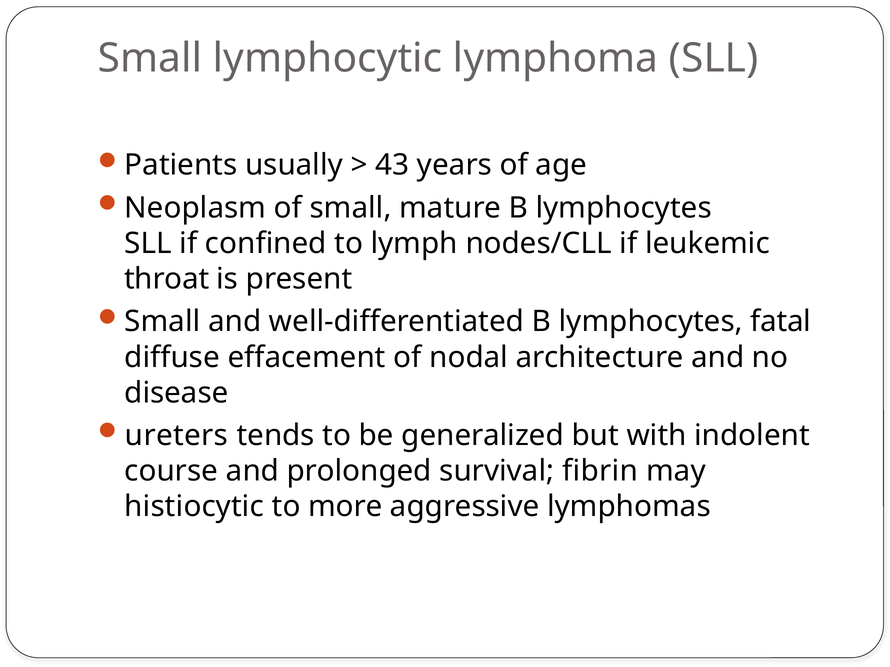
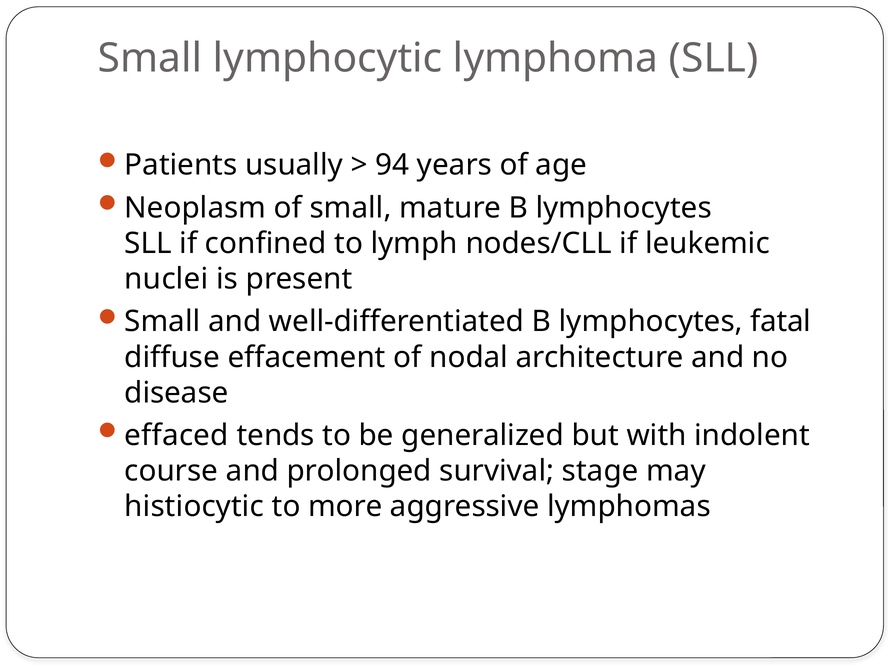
43: 43 -> 94 (392, 165)
throat: throat -> nuclei (166, 279)
ureters: ureters -> effaced (177, 436)
fibrin: fibrin -> stage (600, 471)
